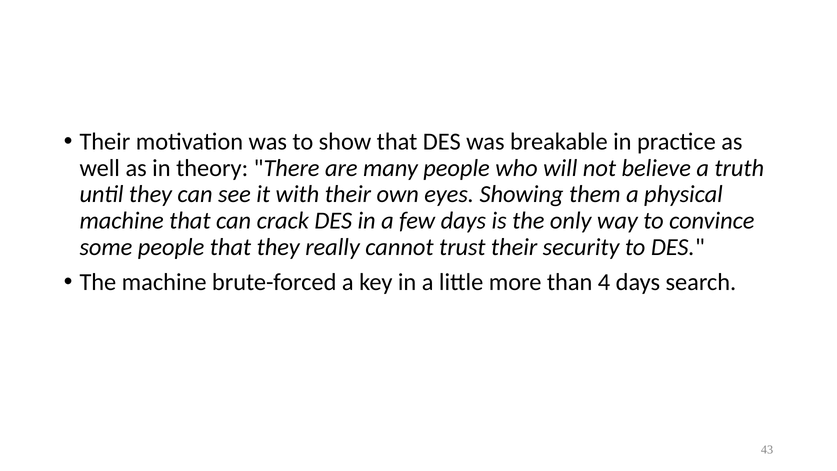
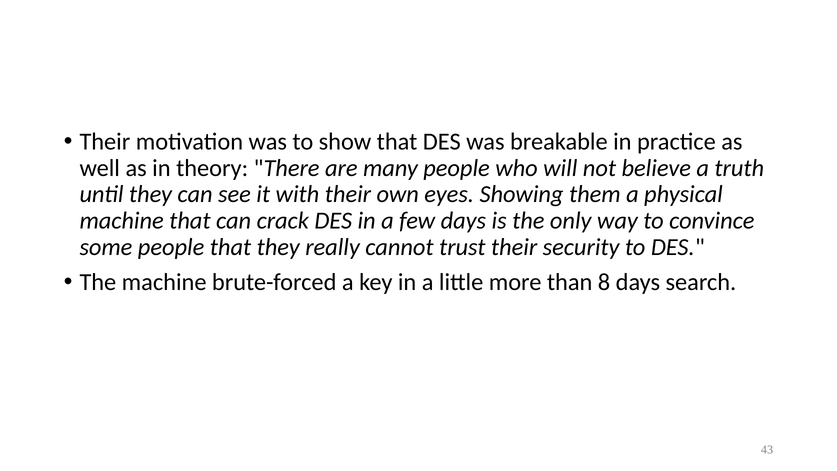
4: 4 -> 8 (604, 282)
